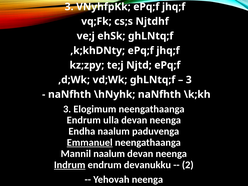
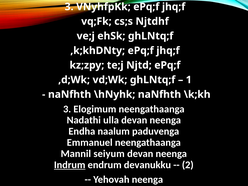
3: 3 -> 1 (189, 80)
Endrum: Endrum -> Nadathi (84, 120)
Emmanuel underline: present -> none (90, 142)
Mannil naalum: naalum -> seiyum (109, 154)
